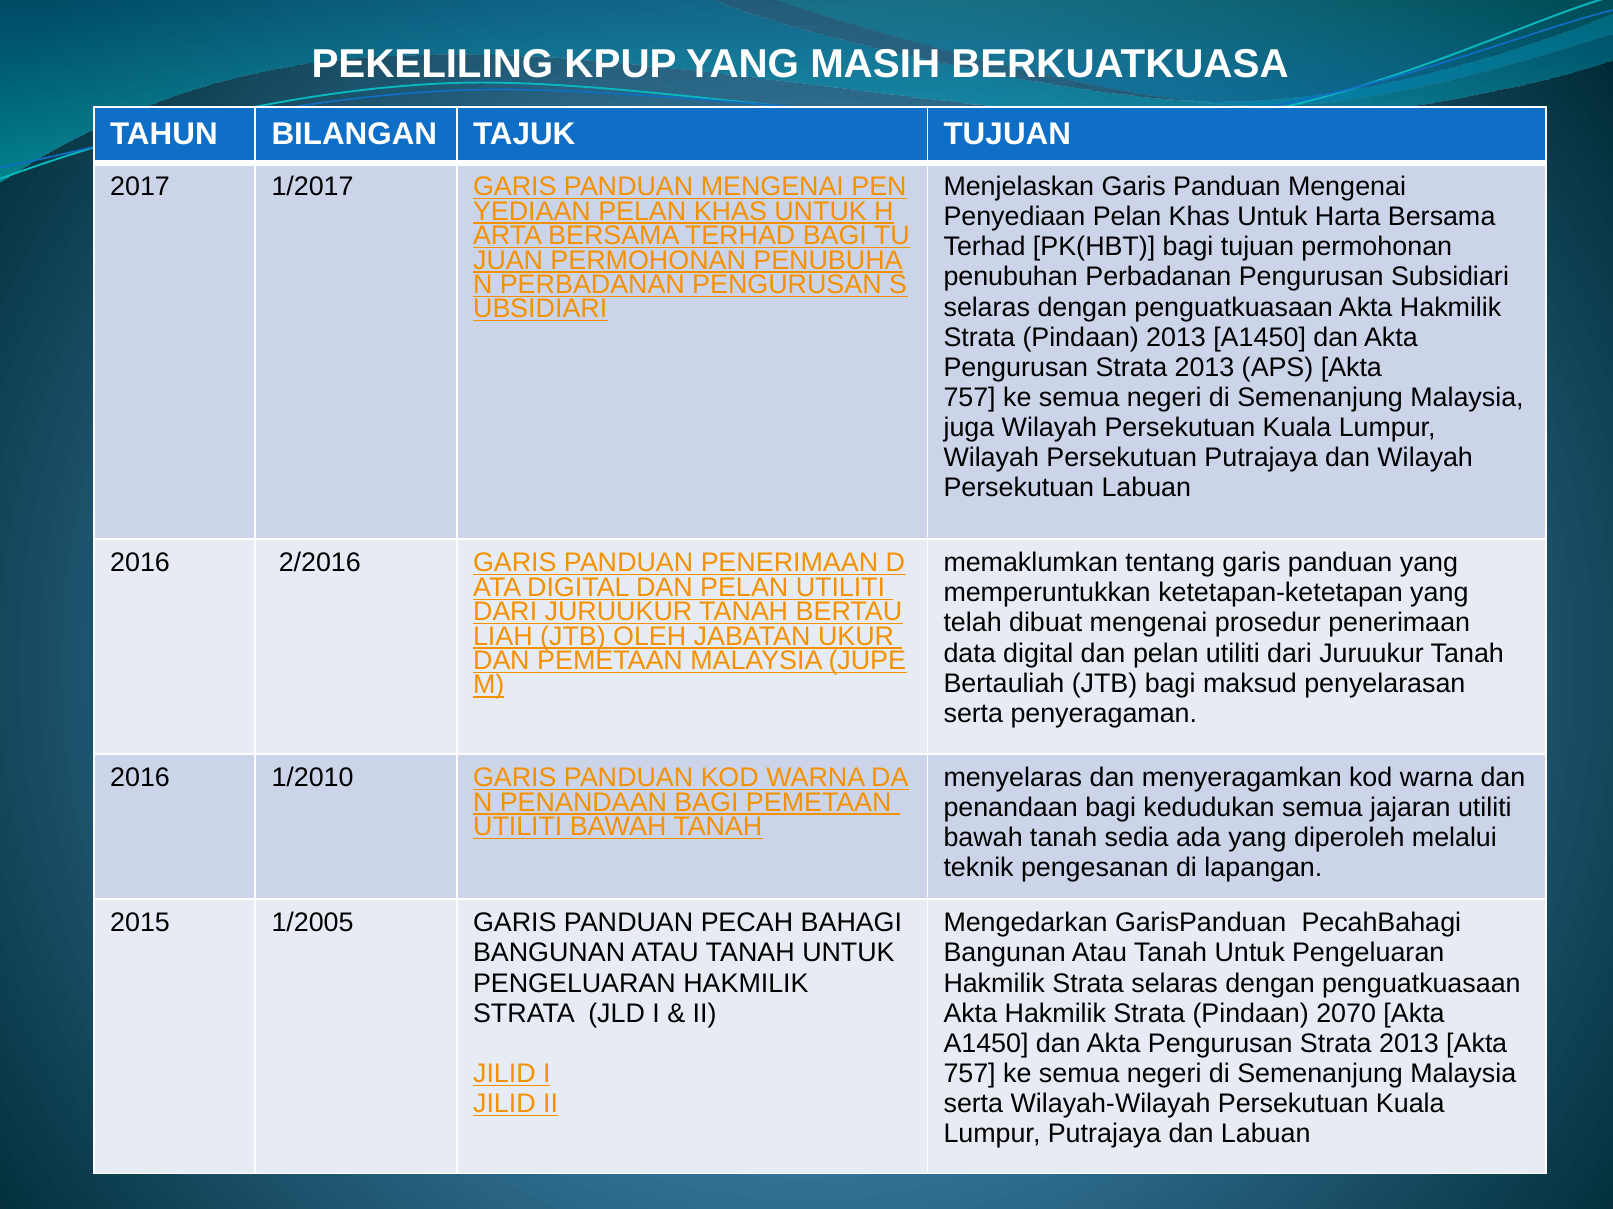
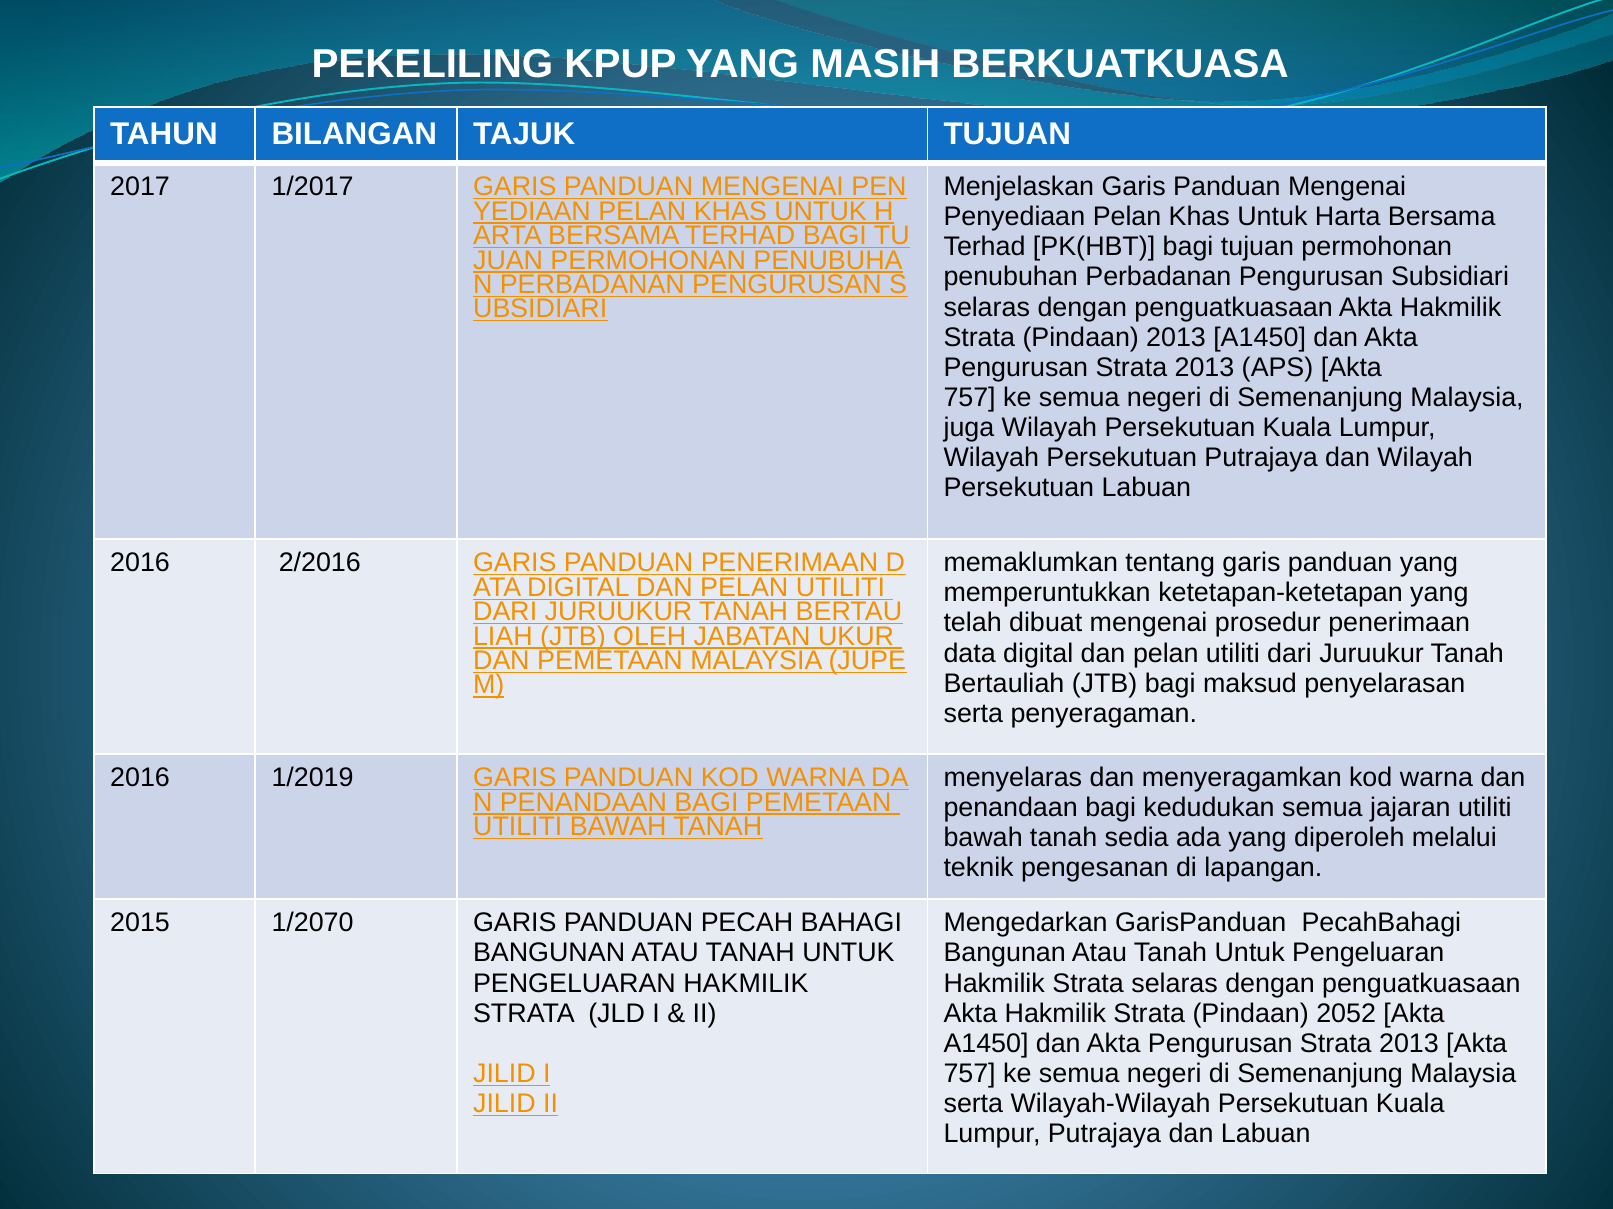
1/2010: 1/2010 -> 1/2019 (313, 778)
1/2005: 1/2005 -> 1/2070 (313, 924)
2070: 2070 -> 2052 (1346, 1014)
